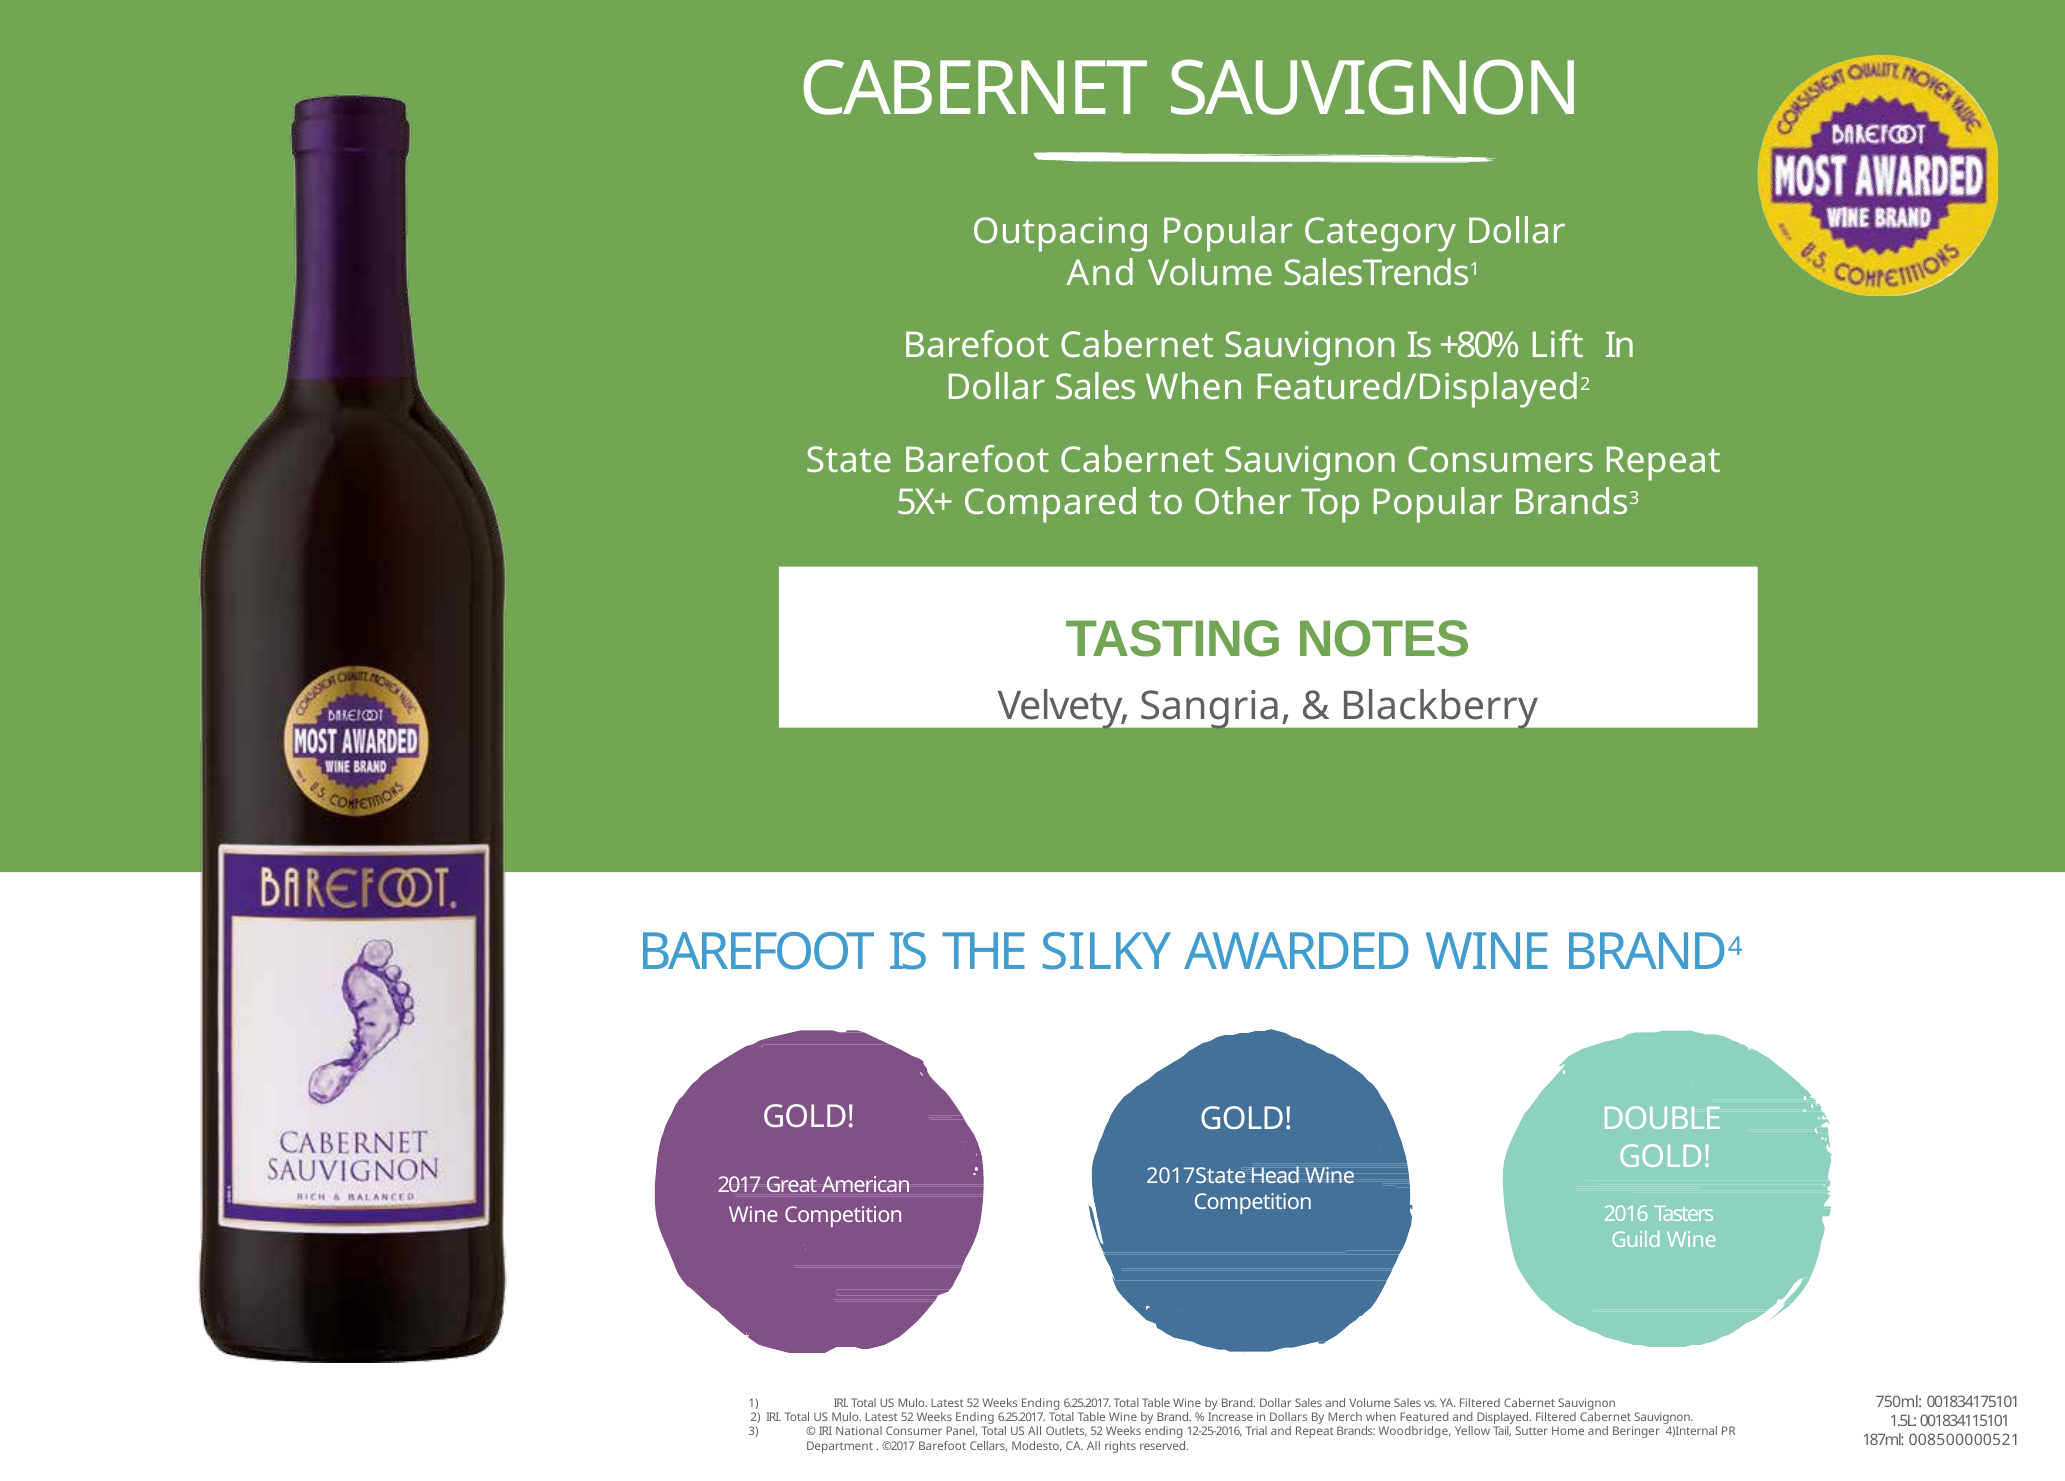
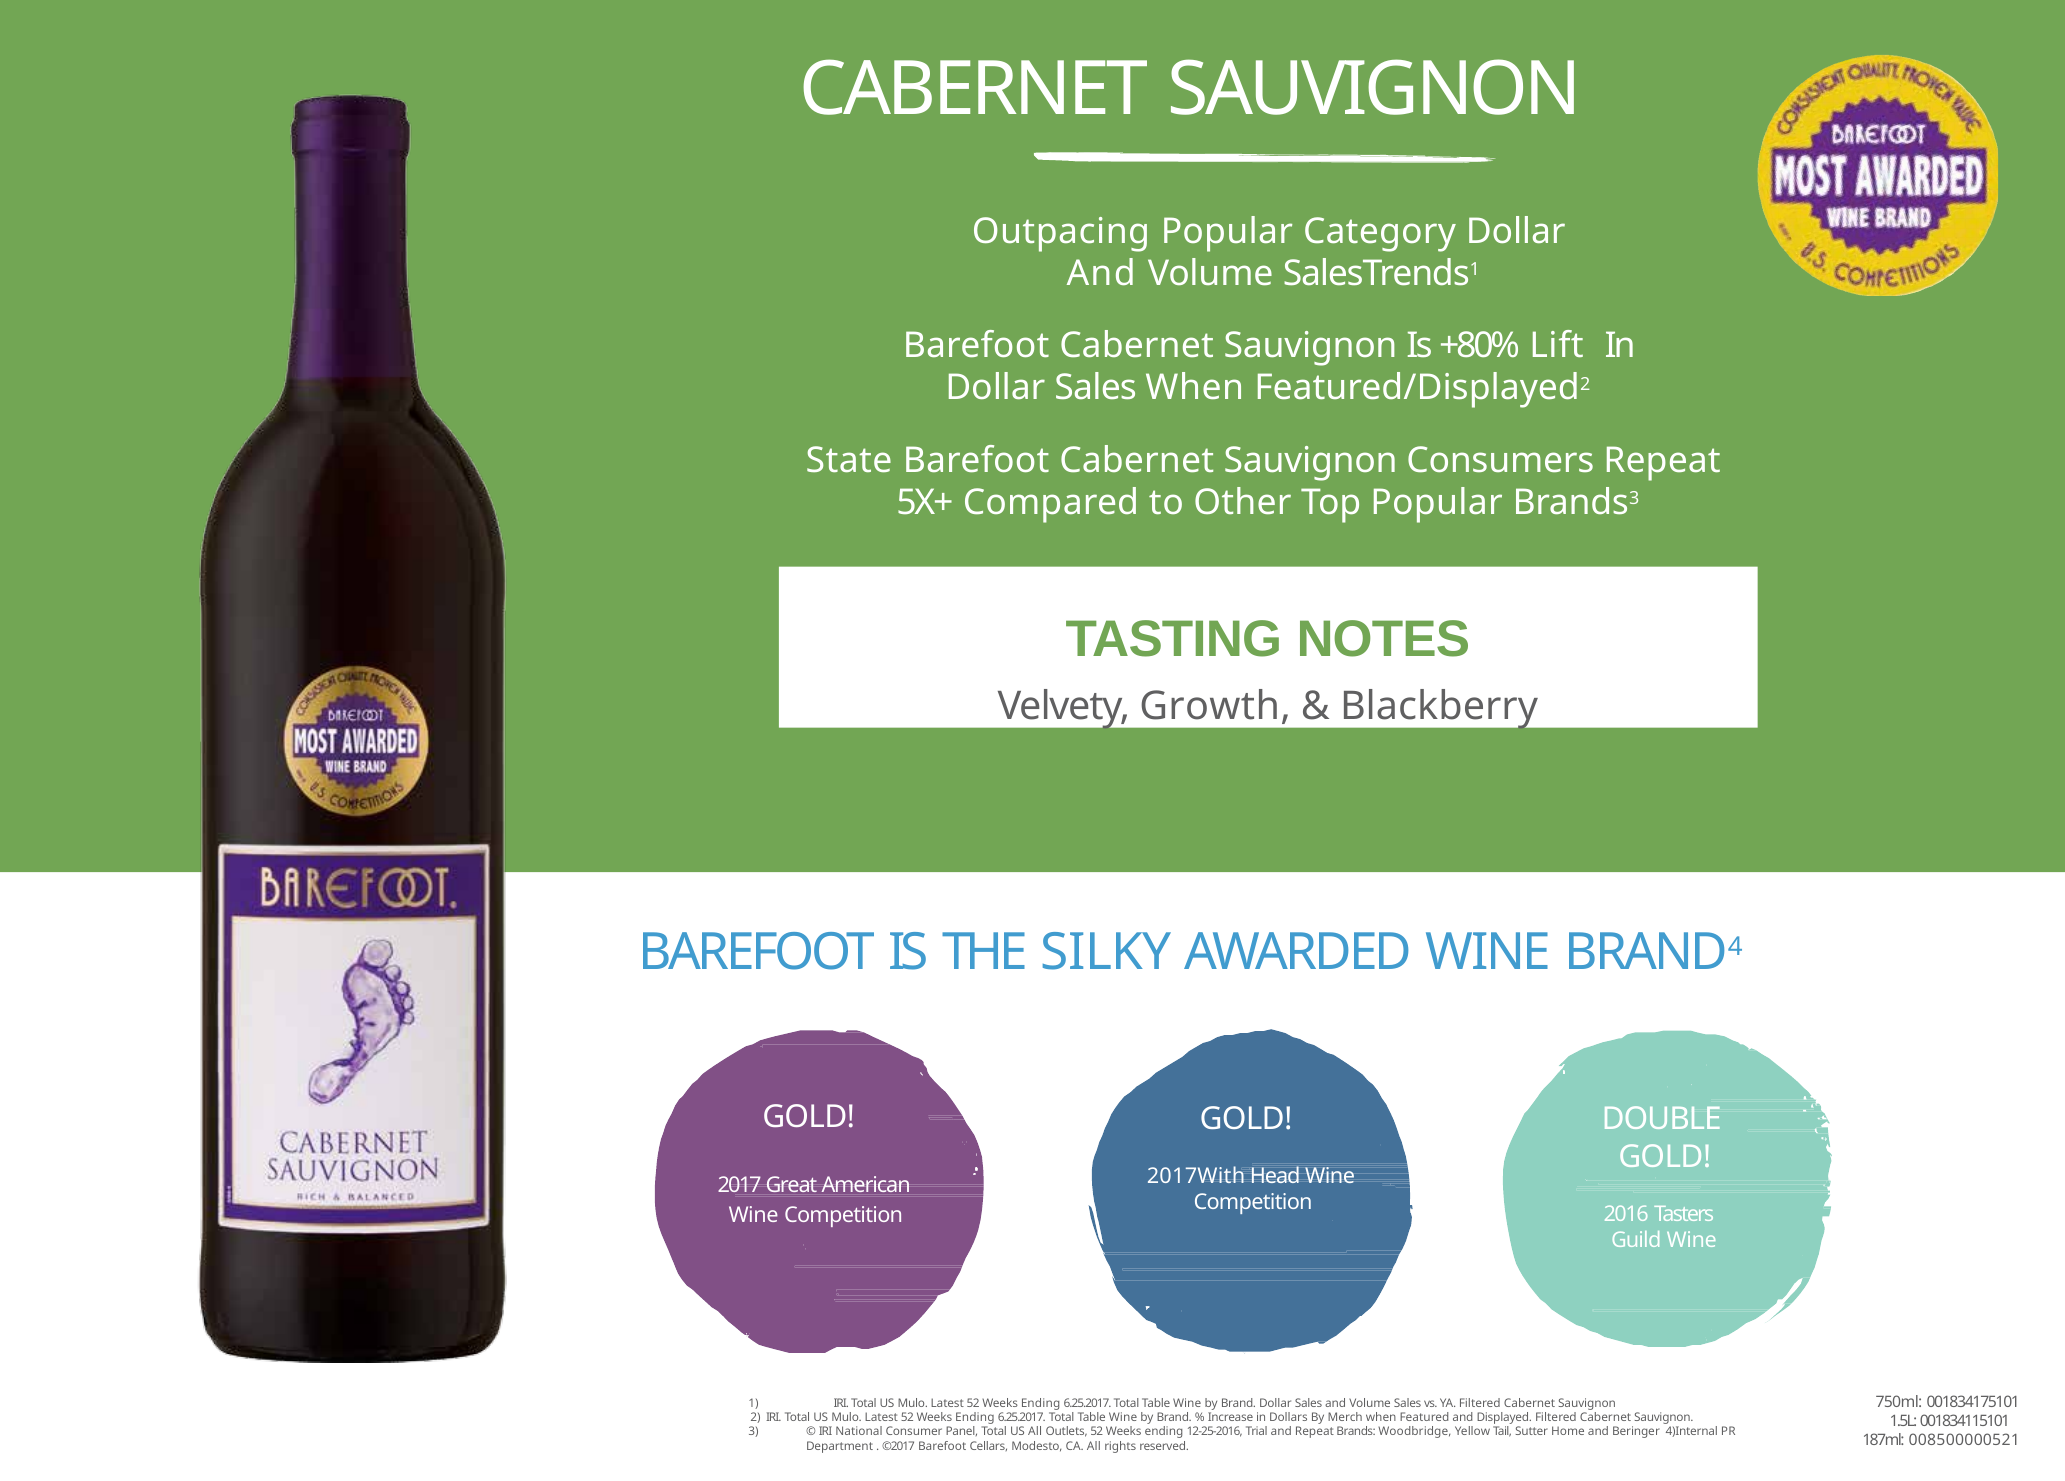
Sangria: Sangria -> Growth (1215, 707)
2017State: 2017State -> 2017With (1196, 1177)
